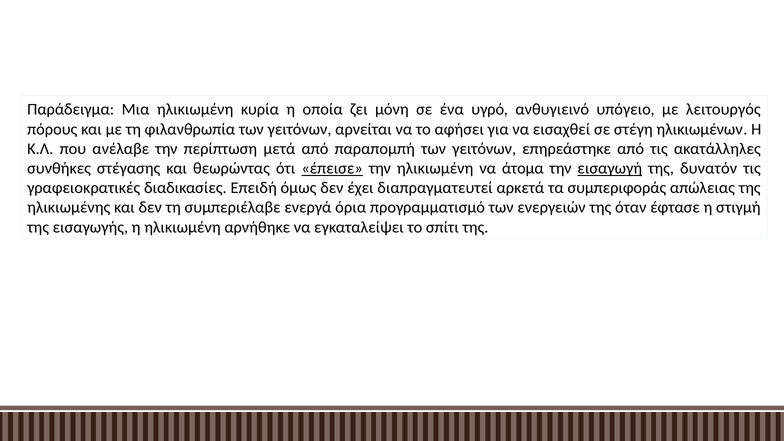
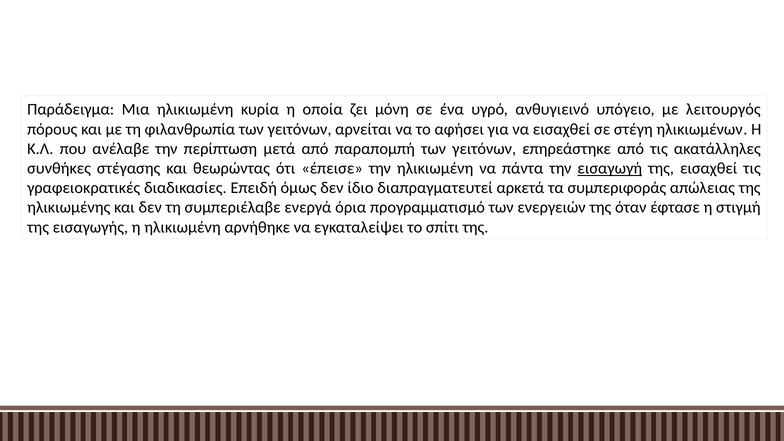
έπεισε underline: present -> none (332, 168)
άτομα: άτομα -> πάντα (523, 168)
της δυνατόν: δυνατόν -> εισαχθεί (709, 168)
έχει: έχει -> ίδιο (360, 188)
